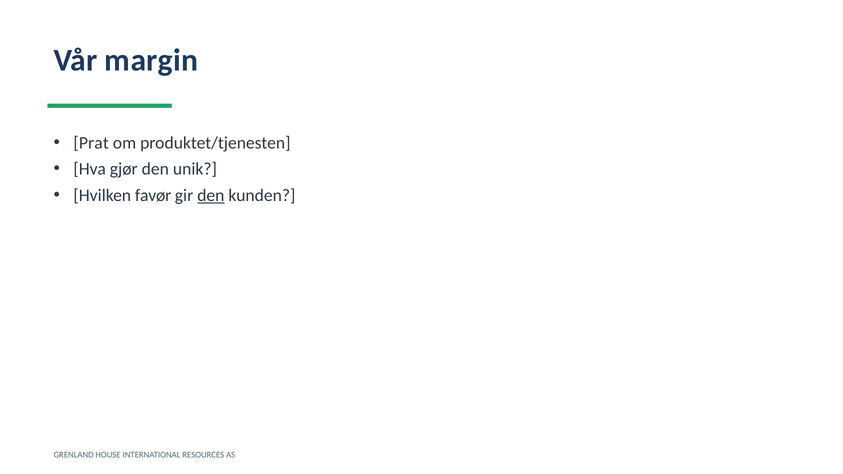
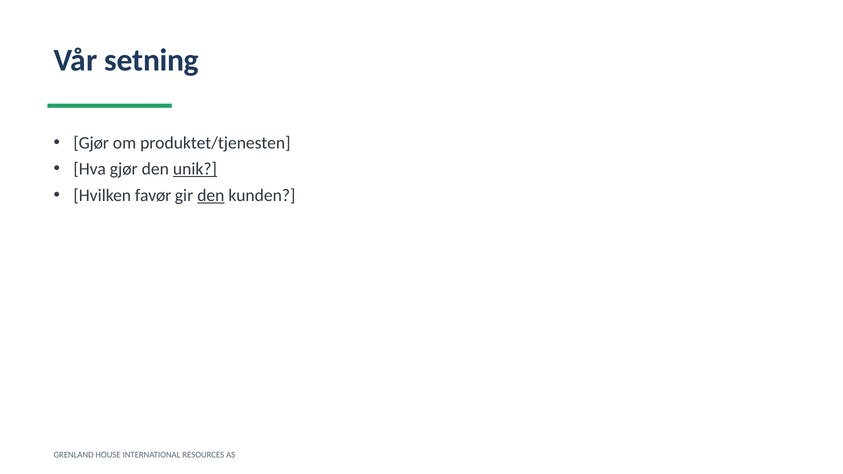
margin: margin -> setning (152, 60)
Prat: Prat -> Gjør (91, 143)
unik underline: none -> present (195, 169)
